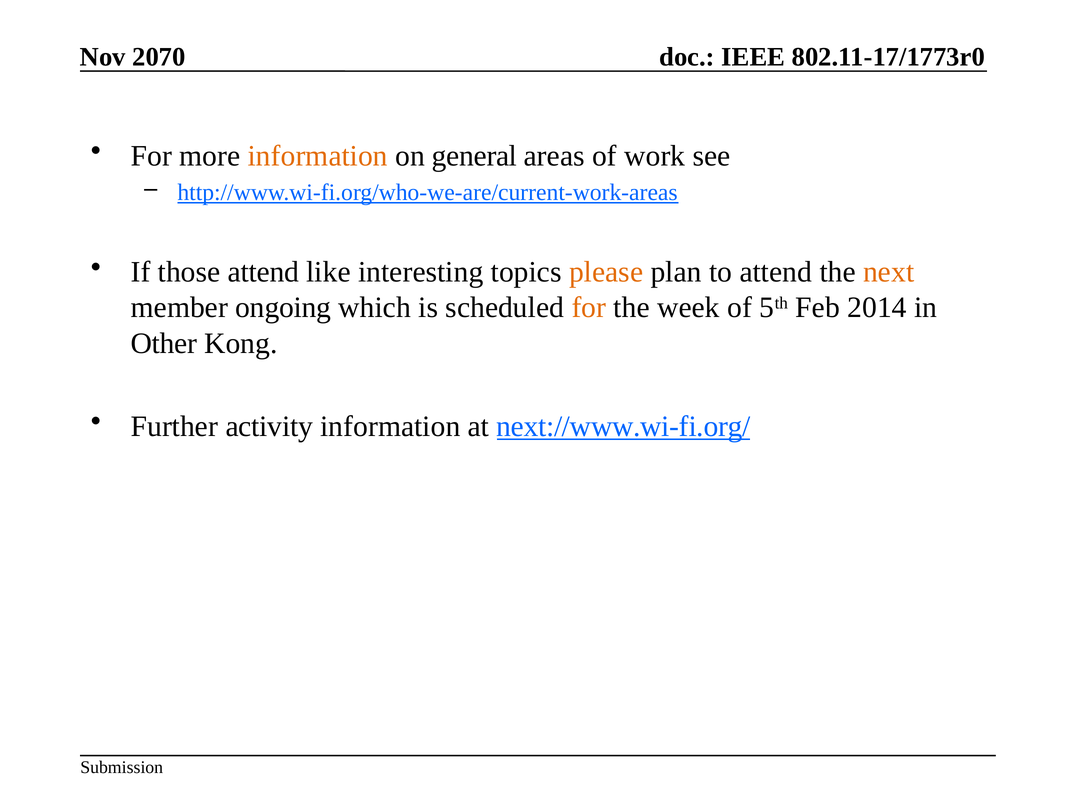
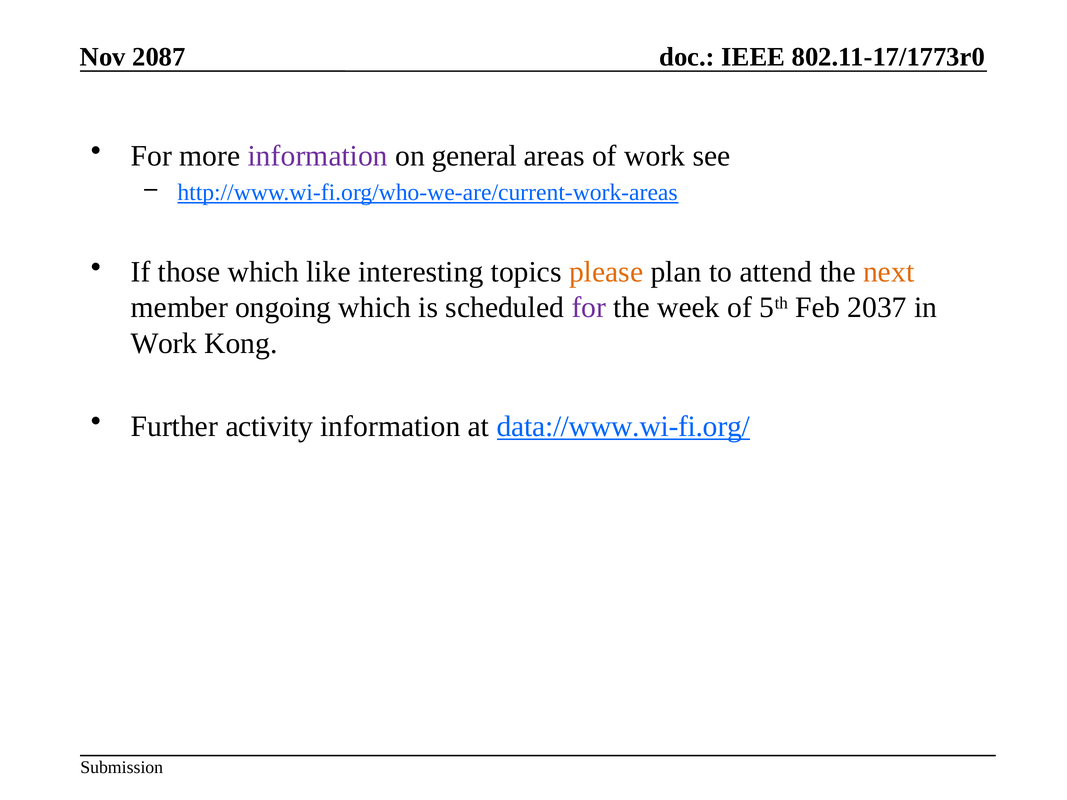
2070: 2070 -> 2087 (159, 57)
information colour: orange -> purple (318, 156)
those attend: attend -> which (264, 272)
for colour: orange -> purple (589, 308)
2014: 2014 -> 2037 (877, 308)
Other: Other -> Work (164, 343)
next://www.wi-fi.org/: next://www.wi-fi.org/ -> data://www.wi-fi.org/ (623, 426)
